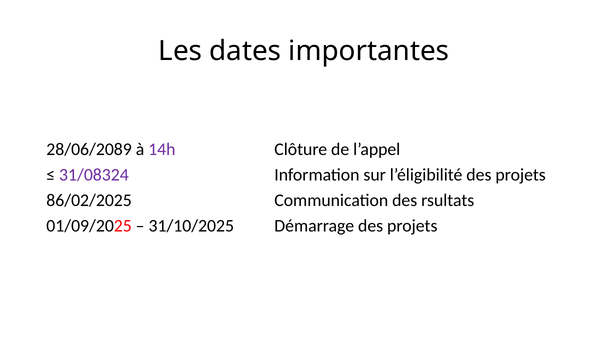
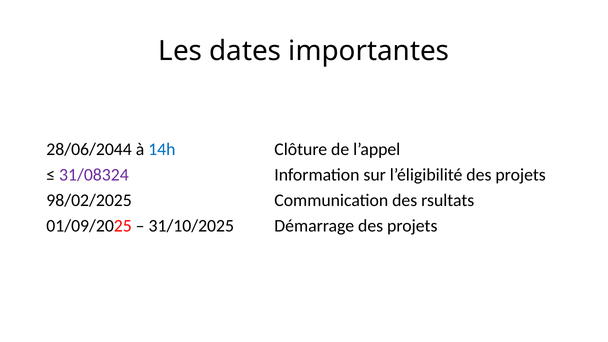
28/06/2089: 28/06/2089 -> 28/06/2044 (89, 150)
14h colour: purple -> blue (162, 150)
86/02/2025: 86/02/2025 -> 98/02/2025 (89, 201)
